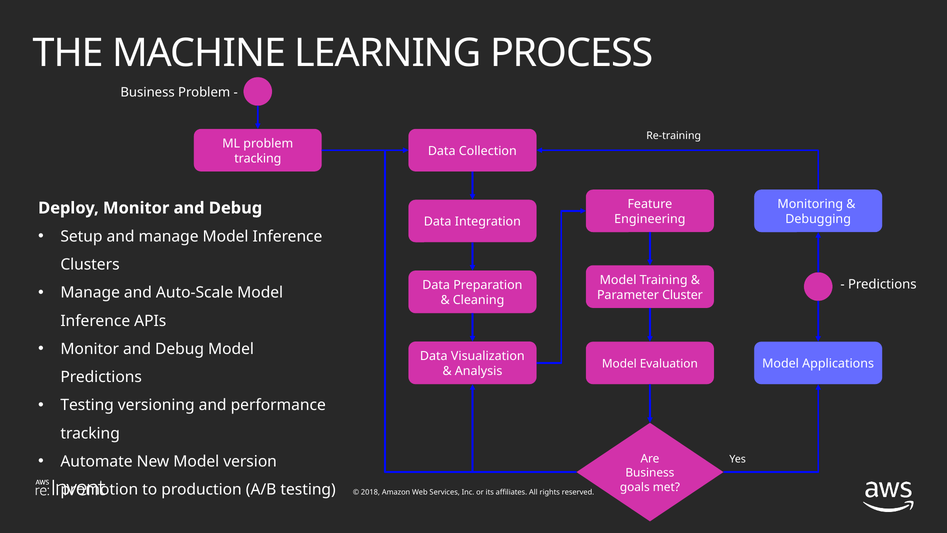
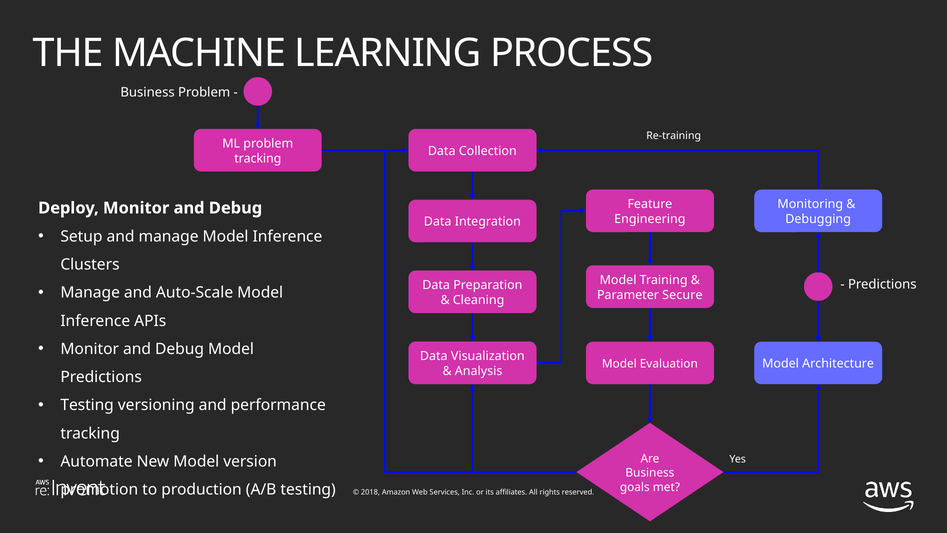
Cluster: Cluster -> Secure (682, 295)
Applications: Applications -> Architecture (838, 364)
